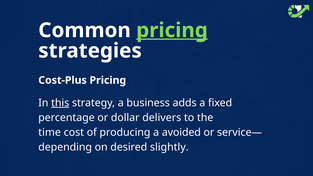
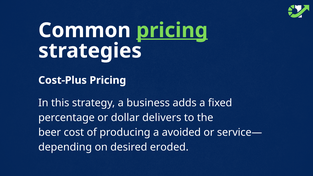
this underline: present -> none (60, 103)
time: time -> beer (50, 132)
slightly: slightly -> eroded (169, 147)
